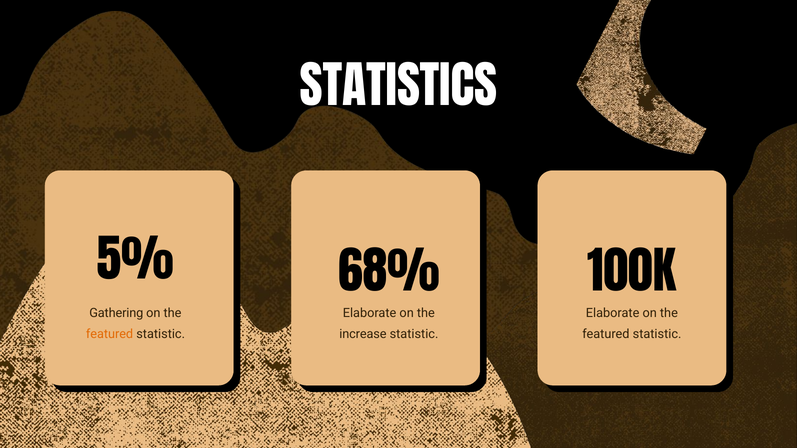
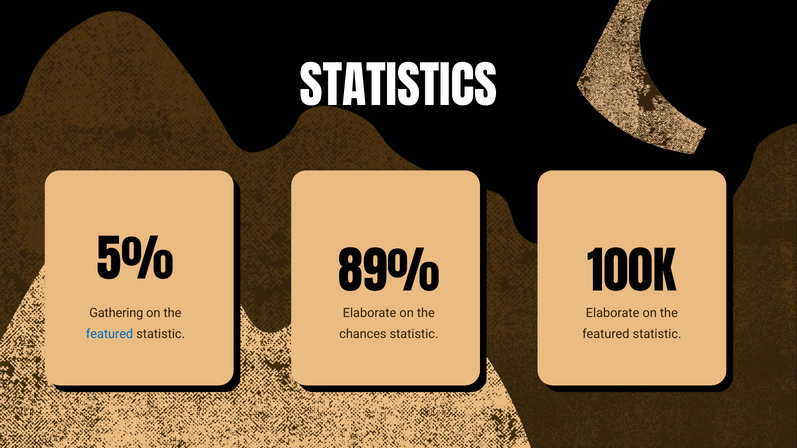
68%: 68% -> 89% (389, 274)
featured colour: orange -> blue (110, 335)
increase: increase -> chances (363, 335)
